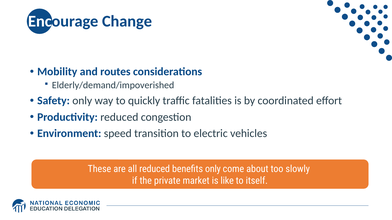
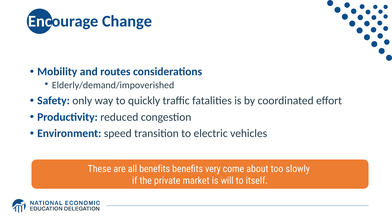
all reduced: reduced -> benefits (155, 169)
benefits only: only -> very (213, 169)
like: like -> will (227, 181)
